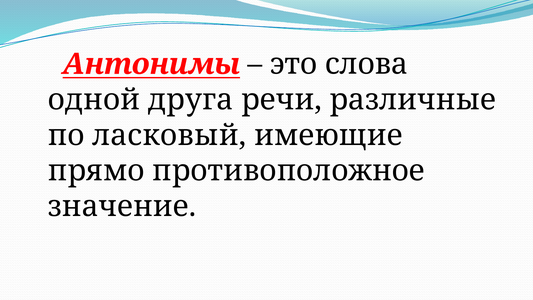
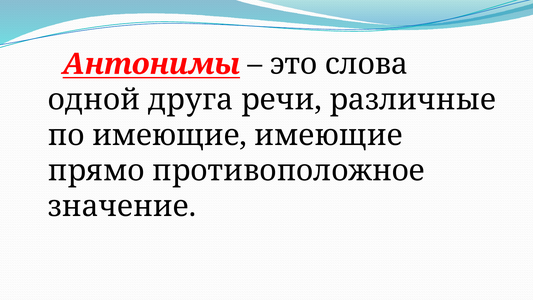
по ласковый: ласковый -> имеющие (169, 135)
